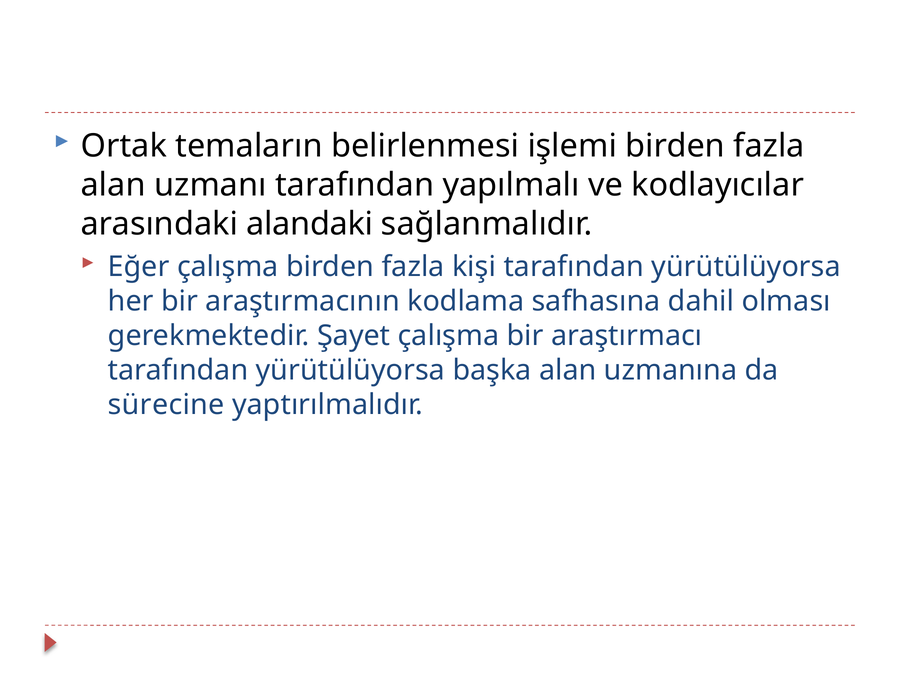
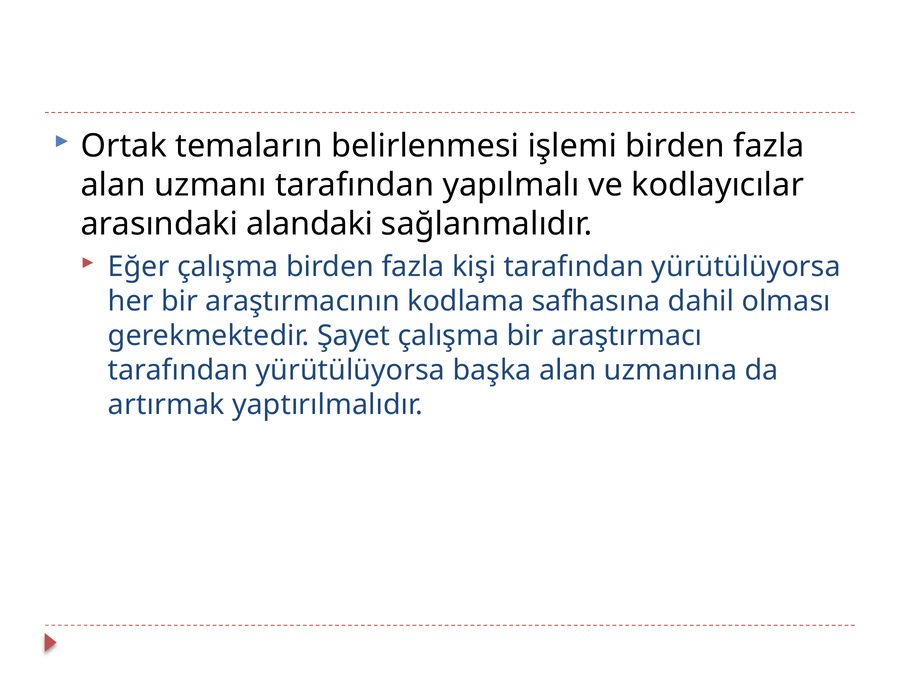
sürecine: sürecine -> artırmak (166, 405)
